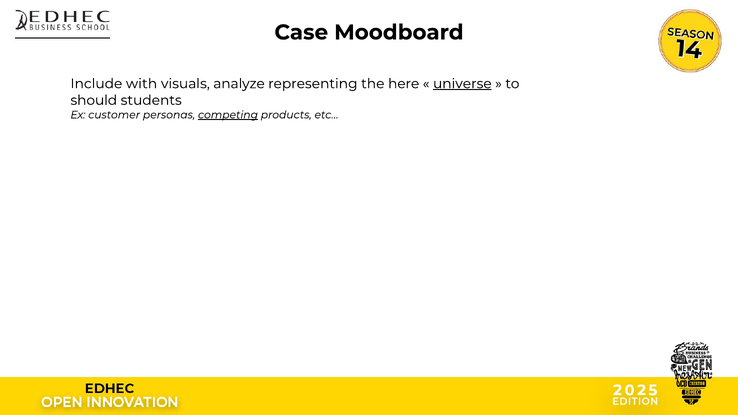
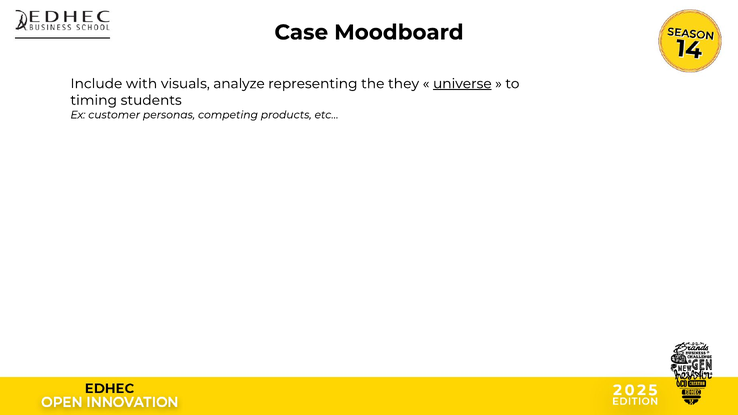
here: here -> they (404, 84)
should: should -> timing (94, 100)
competing underline: present -> none (228, 115)
